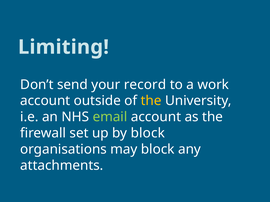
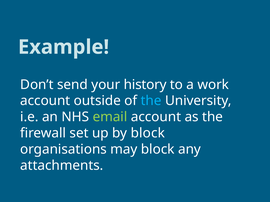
Limiting: Limiting -> Example (64, 47)
record: record -> history (145, 85)
the colour: yellow -> light blue (151, 101)
